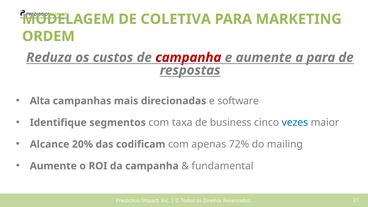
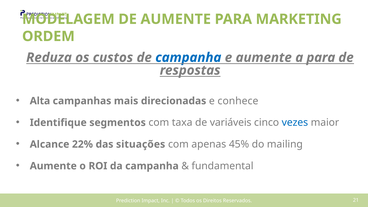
DE COLETIVA: COLETIVA -> AUMENTE (176, 19)
campanha colour: red -> blue (188, 58)
software: software -> conhece (238, 101)
business: business -> variáveis (231, 123)
20%: 20% -> 22% (82, 144)
codificam: codificam -> situações (141, 144)
72%: 72% -> 45% (239, 144)
